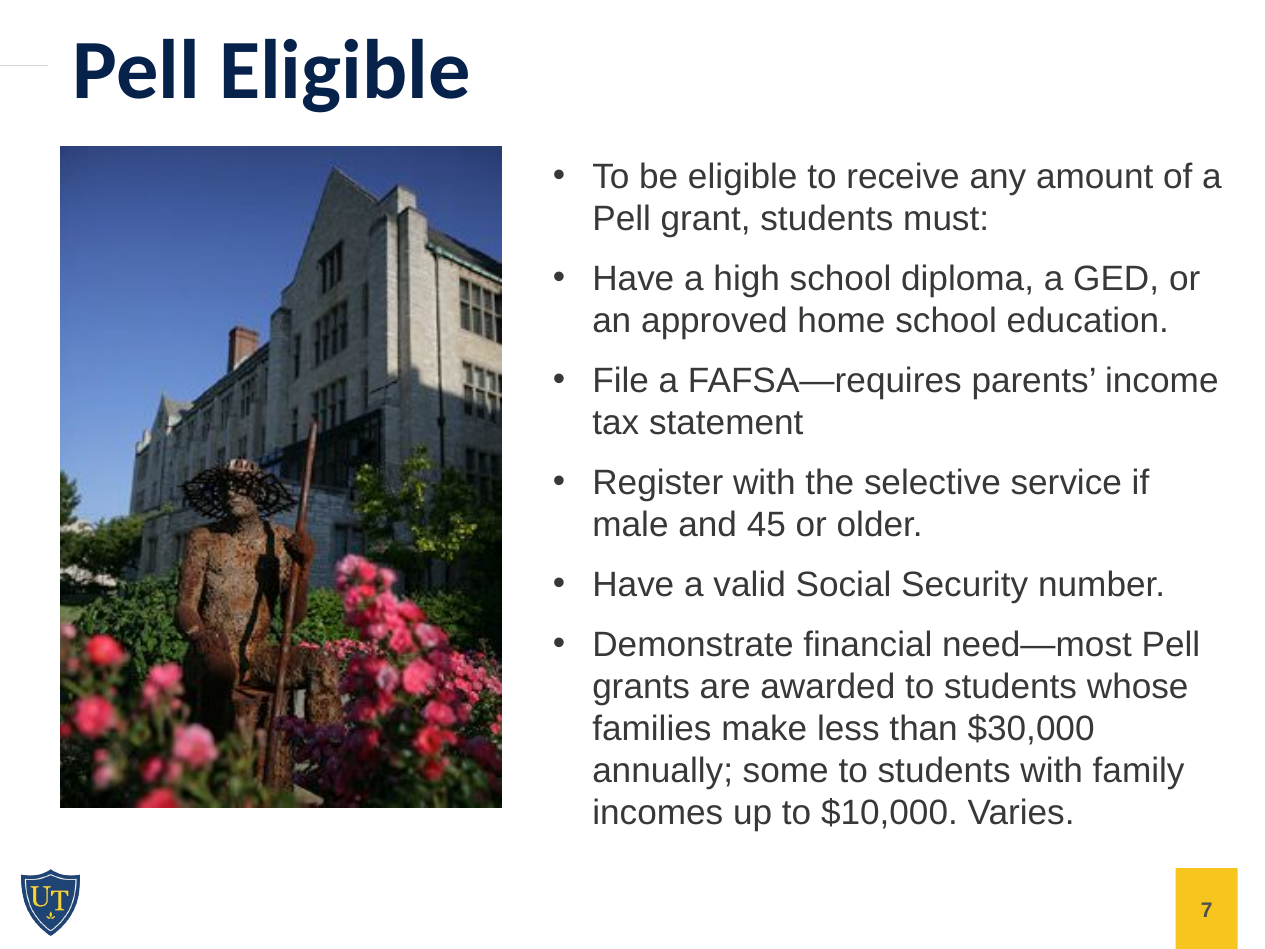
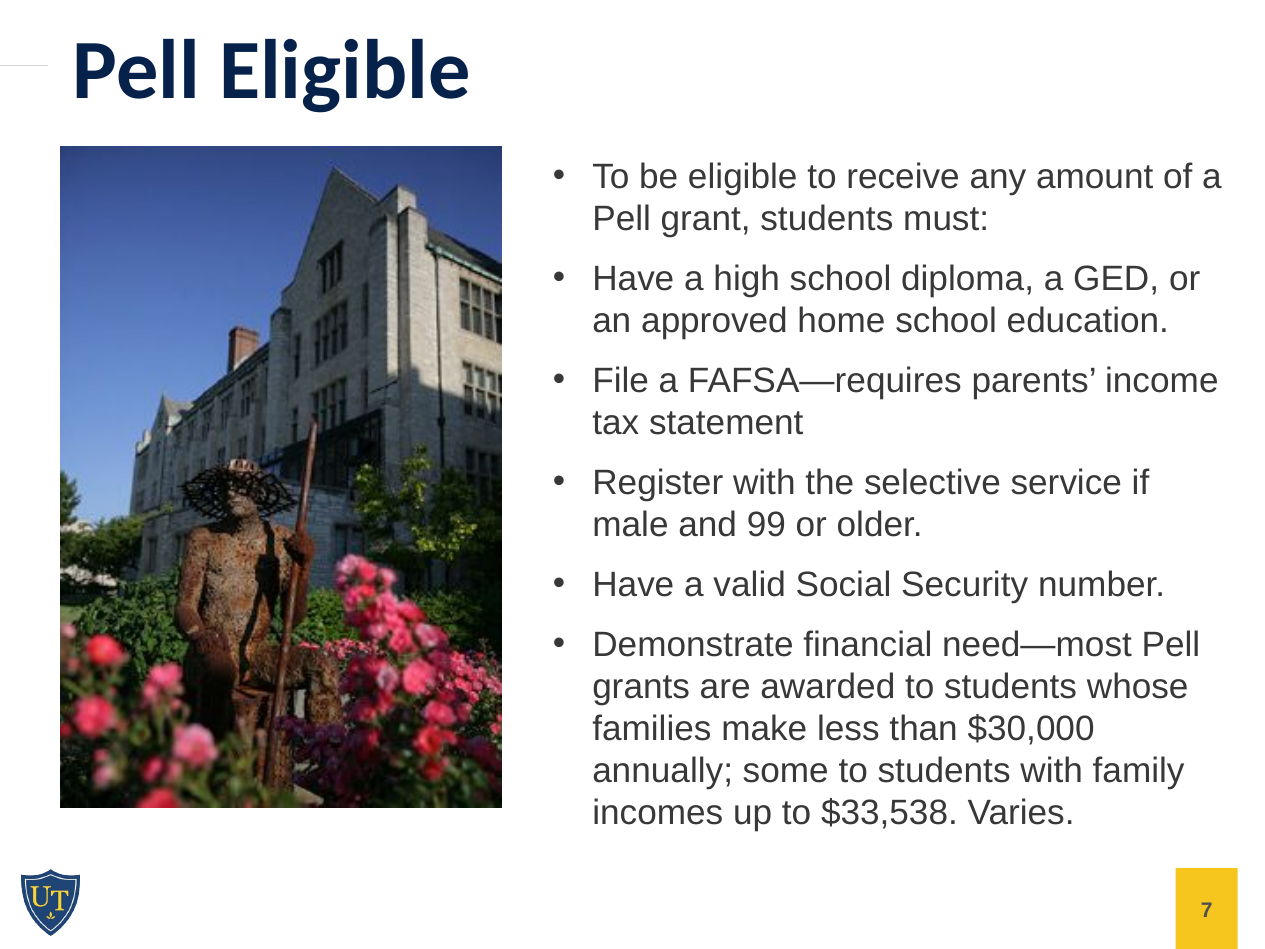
45: 45 -> 99 (766, 525)
$10,000: $10,000 -> $33,538 (889, 813)
